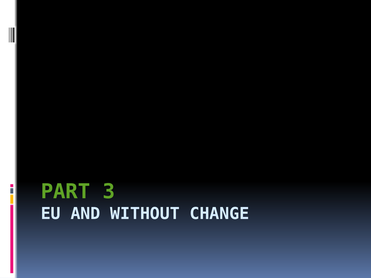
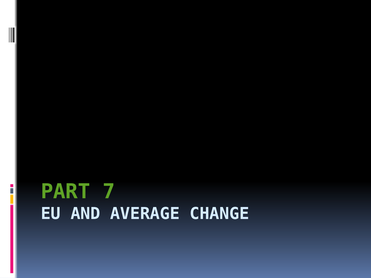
3: 3 -> 7 (109, 192)
WITHOUT: WITHOUT -> AVERAGE (145, 214)
